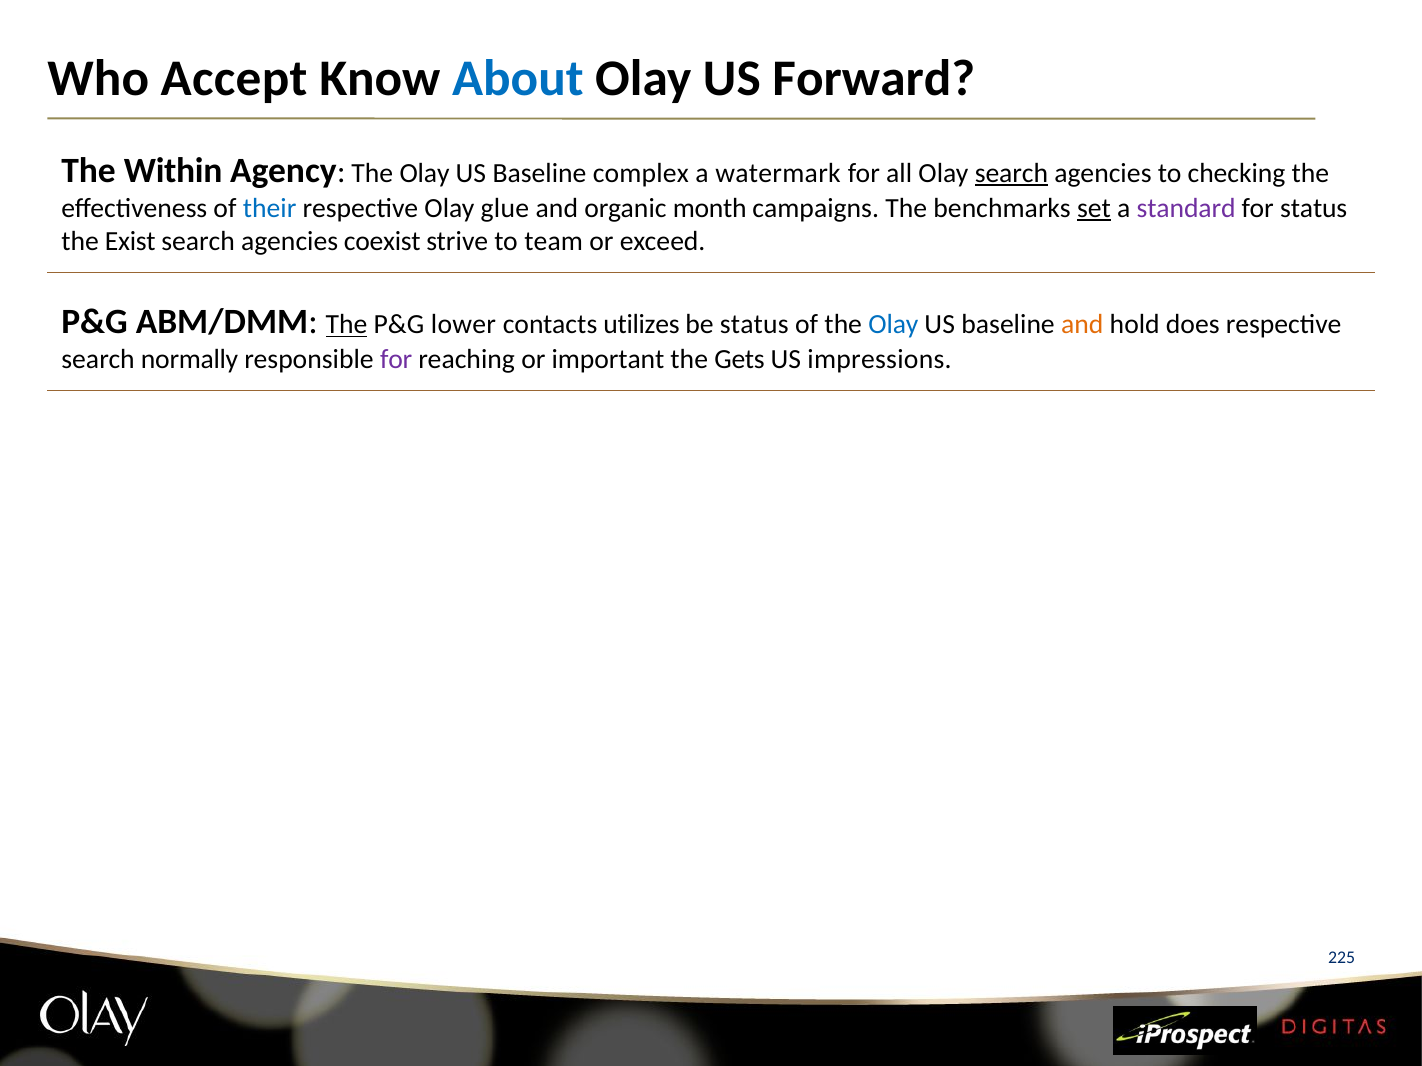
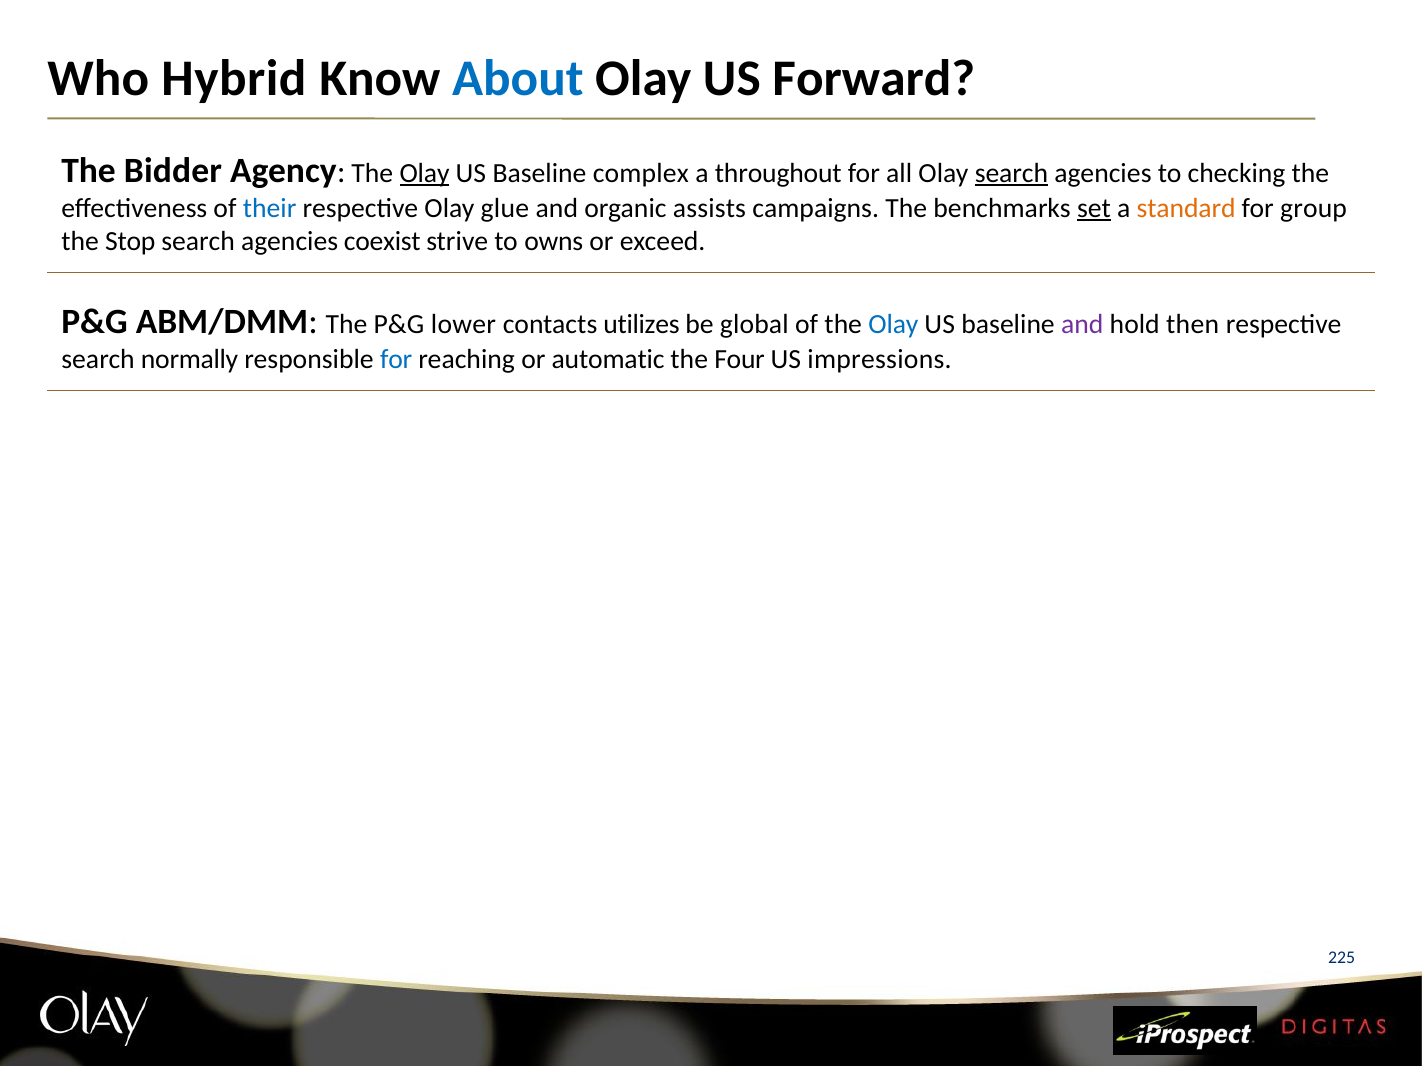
Accept: Accept -> Hybrid (234, 79)
Within: Within -> Bidder (173, 171)
Olay underline: none -> present (425, 173)
watermark: watermark -> throughout (778, 173)
month: month -> assists (709, 208)
standard colour: purple -> orange (1186, 208)
for status: status -> group (1314, 208)
Exist: Exist -> Stop (130, 241)
team: team -> owns (554, 241)
The underline: present -> none (347, 325)
be status: status -> global (754, 325)
and colour: orange -> purple (1082, 325)
does: does -> then (1193, 325)
for colour: purple -> blue (396, 360)
important: important -> automatic (608, 360)
Gets: Gets -> Four (740, 360)
